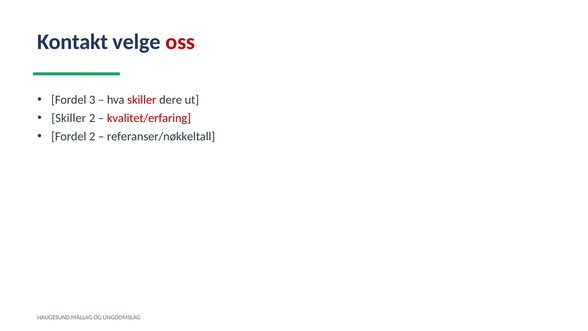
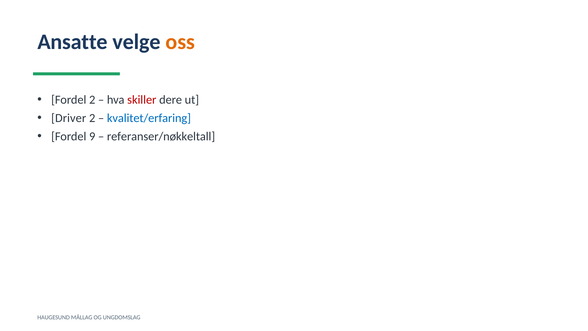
Kontakt: Kontakt -> Ansatte (73, 42)
oss colour: red -> orange (180, 42)
Fordel 3: 3 -> 2 (92, 100)
Skiller: Skiller -> Driver (69, 118)
kvalitet/erfaring colour: red -> blue (149, 118)
Fordel 2: 2 -> 9 (92, 136)
